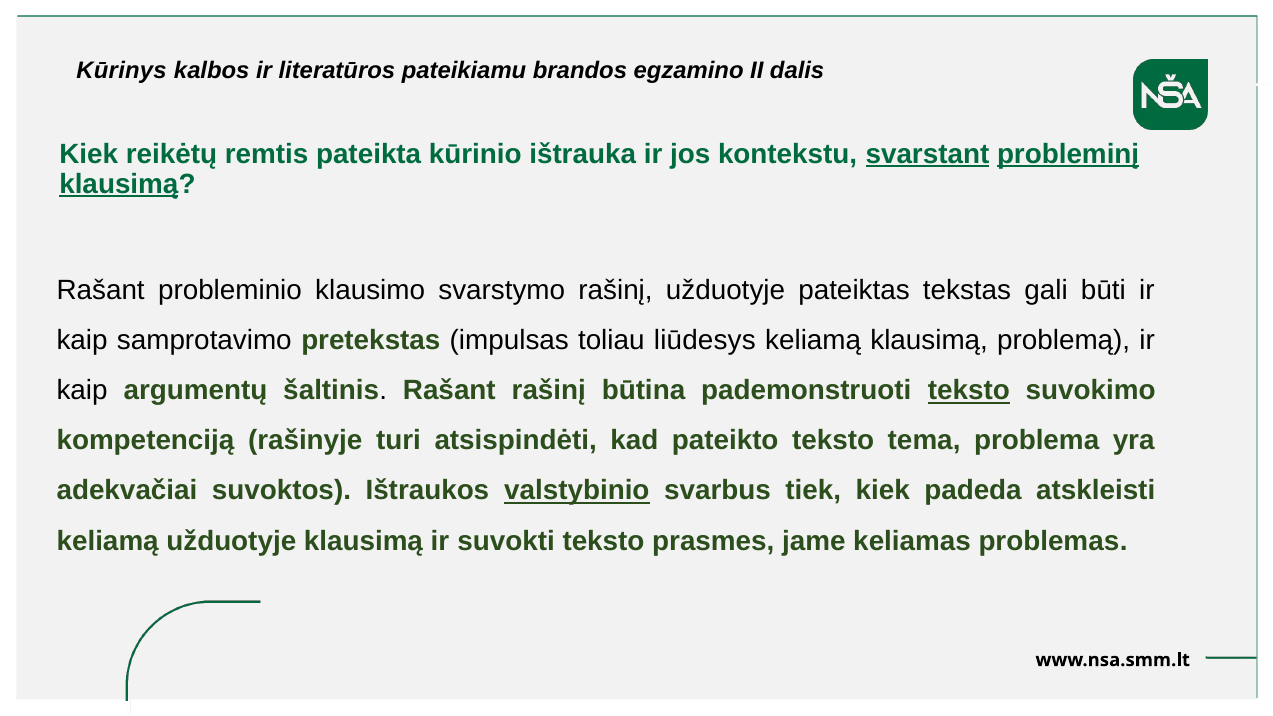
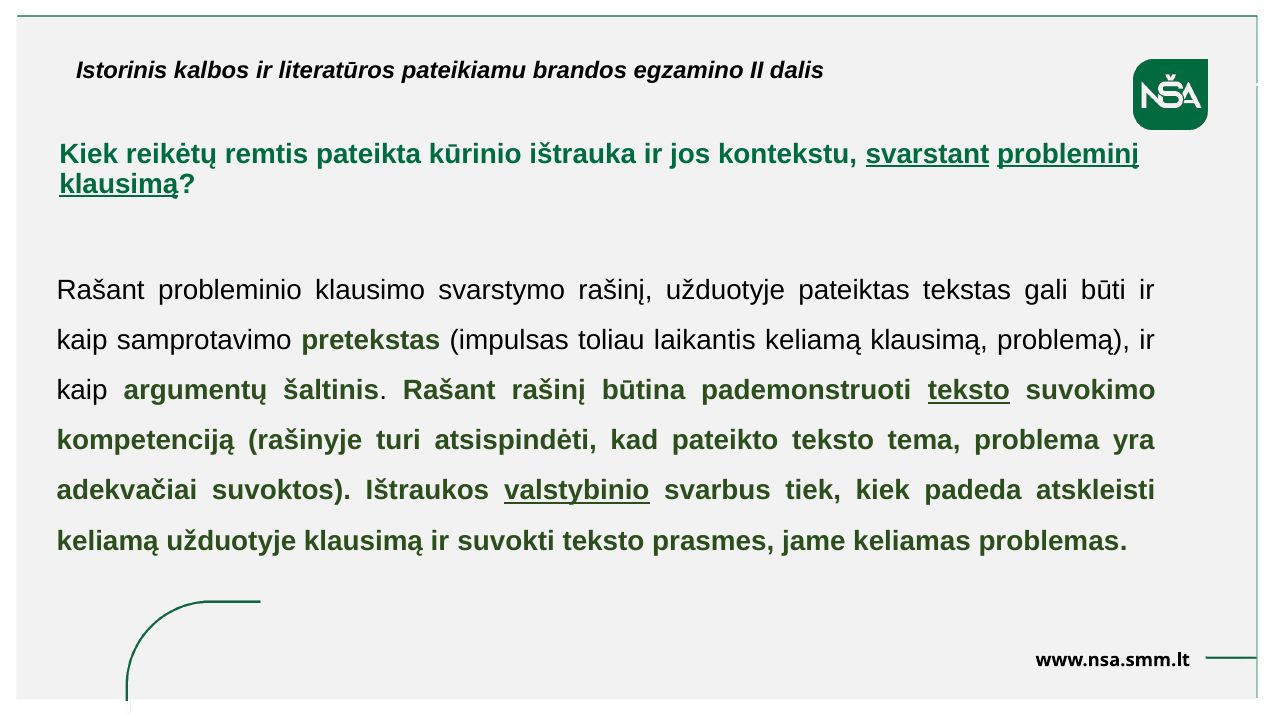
Kūrinys: Kūrinys -> Istorinis (122, 71)
liūdesys: liūdesys -> laikantis (705, 340)
